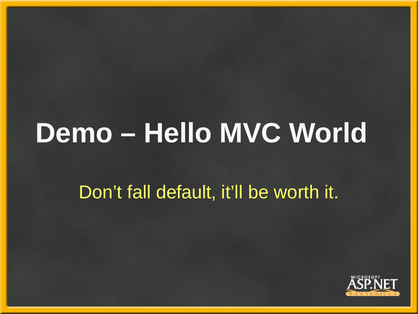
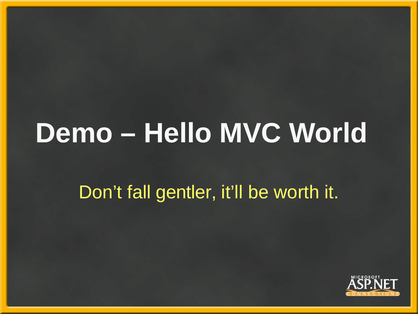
default: default -> gentler (186, 192)
